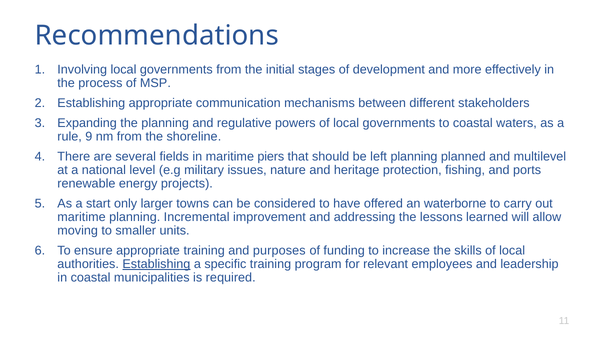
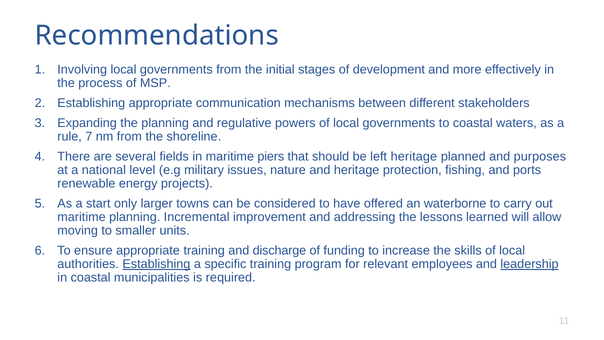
9: 9 -> 7 (89, 136)
left planning: planning -> heritage (414, 156)
multilevel: multilevel -> purposes (540, 156)
purposes: purposes -> discharge (279, 250)
leadership underline: none -> present (529, 264)
